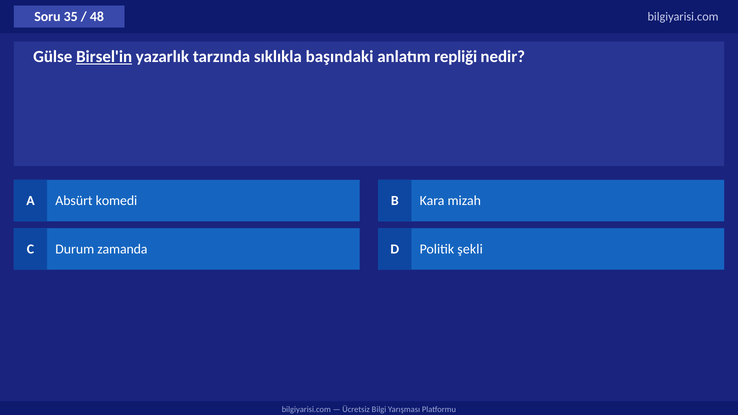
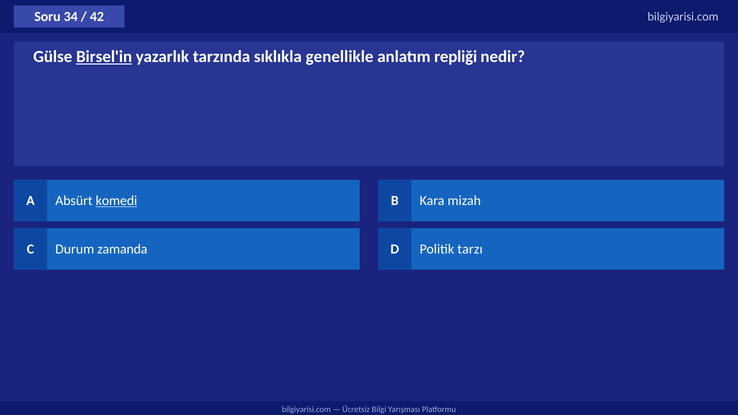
35: 35 -> 34 (71, 17)
48: 48 -> 42 (97, 17)
başındaki: başındaki -> genellikle (340, 57)
komedi underline: none -> present (116, 201)
şekli: şekli -> tarzı (470, 249)
